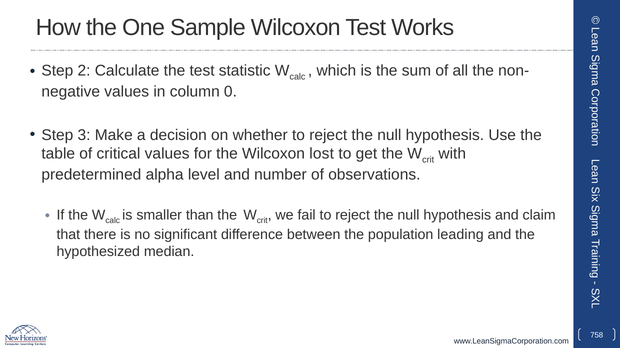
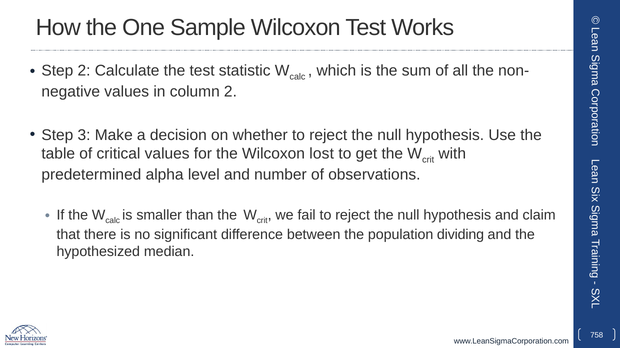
column 0: 0 -> 2 (230, 92)
leading: leading -> dividing (461, 235)
